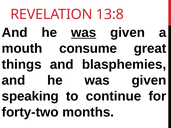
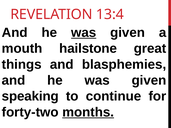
13:8: 13:8 -> 13:4 (110, 14)
consume: consume -> hailstone (88, 49)
months underline: none -> present (88, 112)
